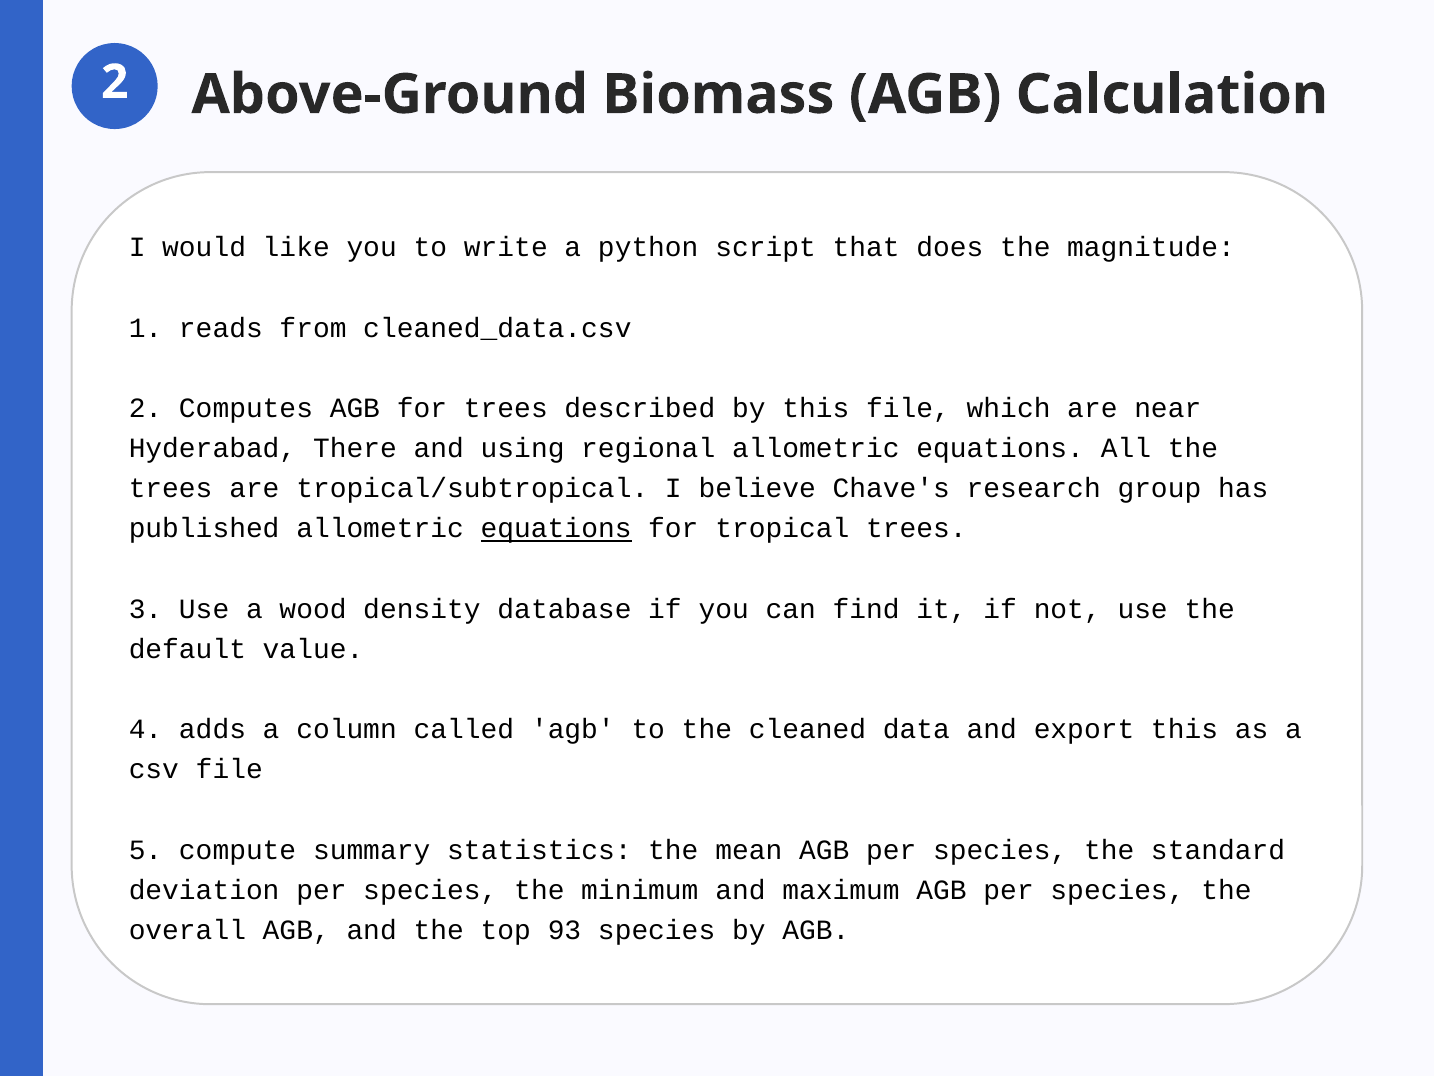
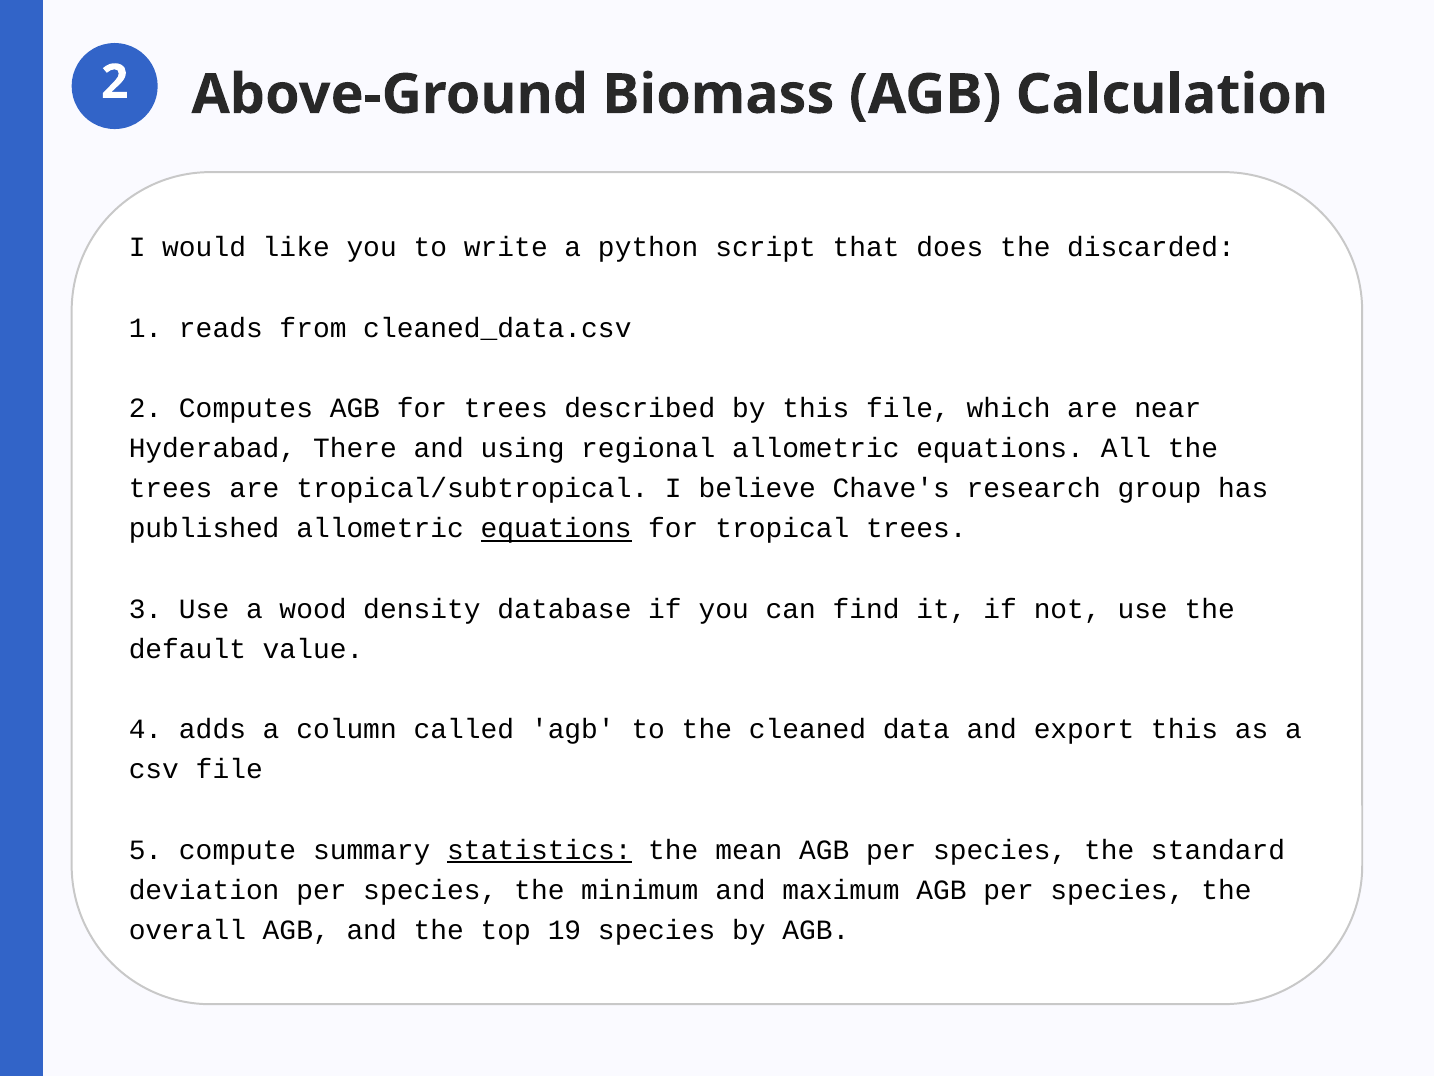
magnitude: magnitude -> discarded (1151, 247)
statistics underline: none -> present (539, 850)
93: 93 -> 19 (564, 930)
